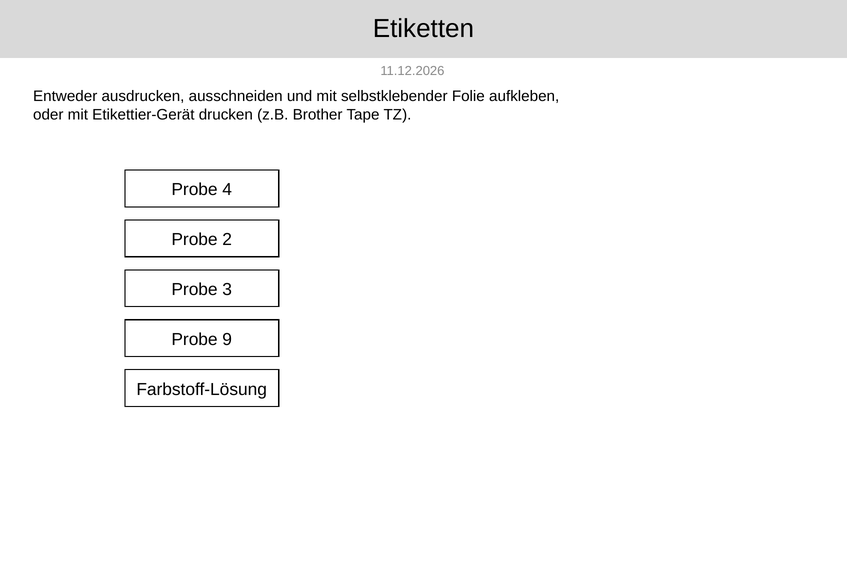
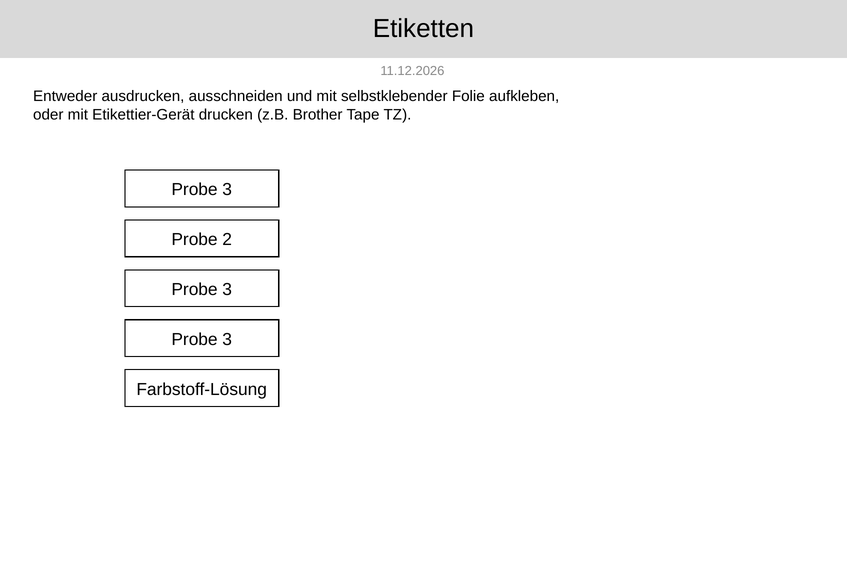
4: 4 -> 3 (227, 190)
9: 9 -> 3 (227, 340)
